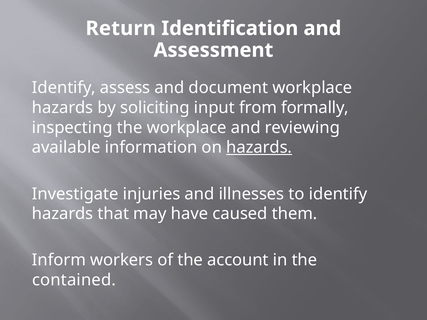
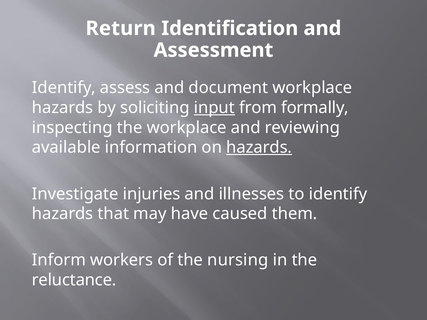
input underline: none -> present (214, 108)
account: account -> nursing (238, 260)
contained: contained -> reluctance (74, 280)
